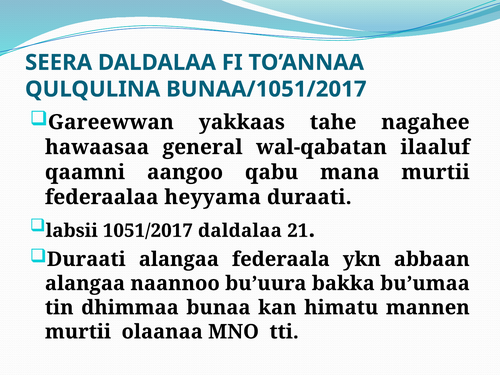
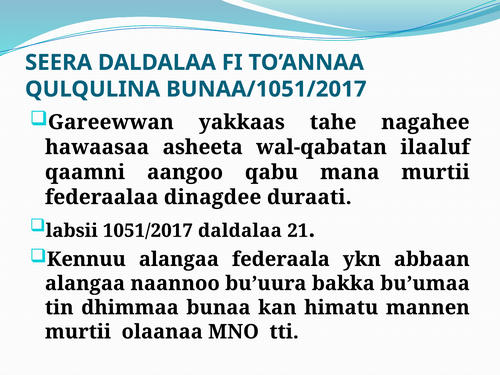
general: general -> asheeta (203, 147)
heyyama: heyyama -> dinagdee (213, 197)
Duraati: Duraati -> Kennuu (86, 259)
